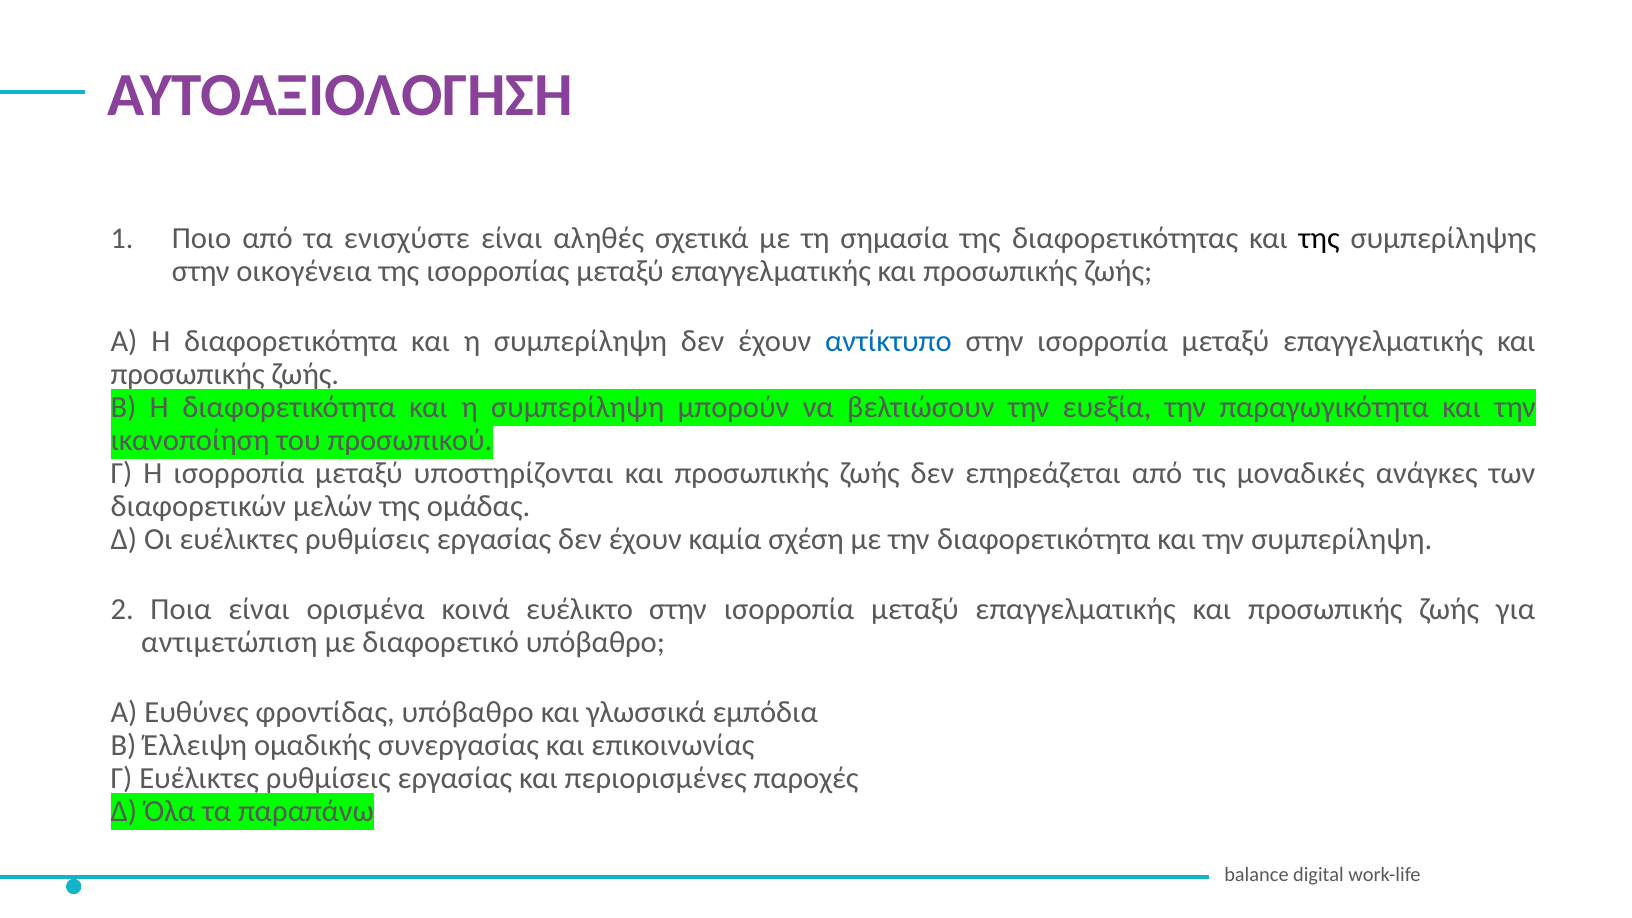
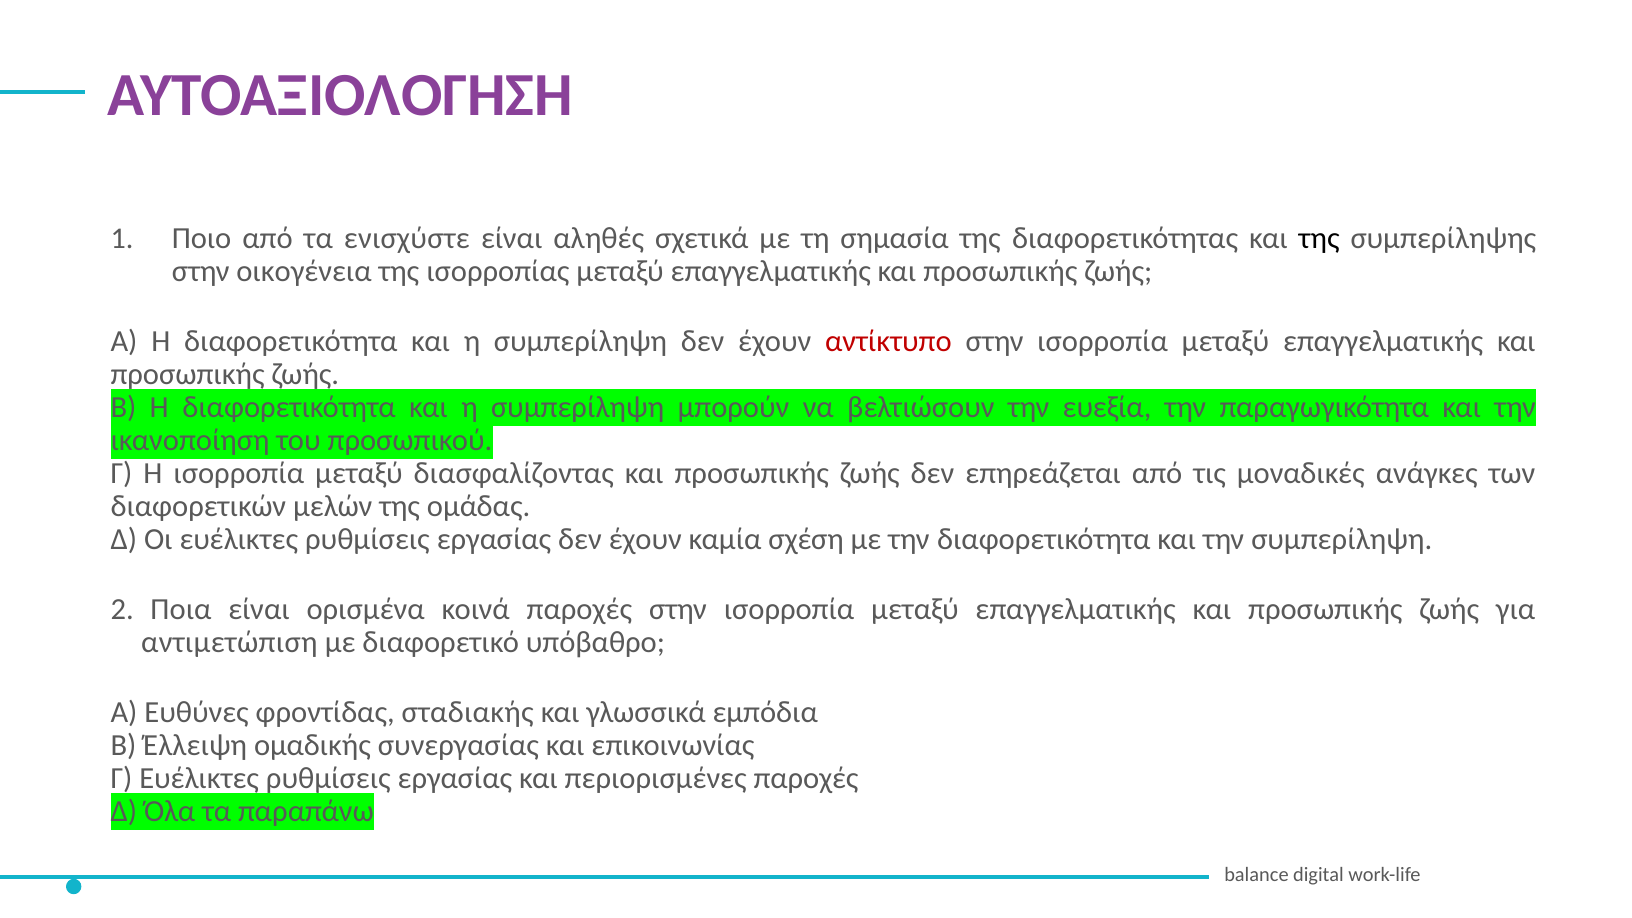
αντίκτυπο colour: blue -> red (888, 341)
υποστηρίζονται: υποστηρίζονται -> διασφαλίζοντας (514, 474)
κοινά ευέλικτο: ευέλικτο -> παροχές (579, 610)
φροντίδας υπόβαθρο: υπόβαθρο -> σταδιακής (468, 712)
